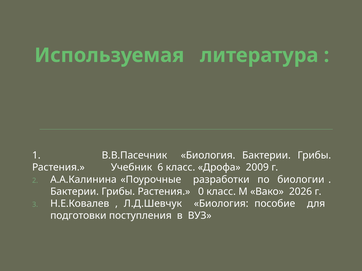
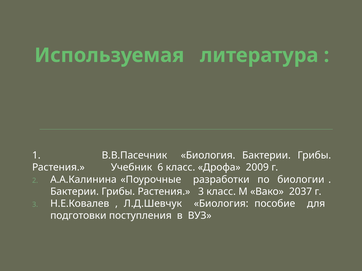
Растения 0: 0 -> 3 (201, 192)
2026: 2026 -> 2037 (301, 192)
